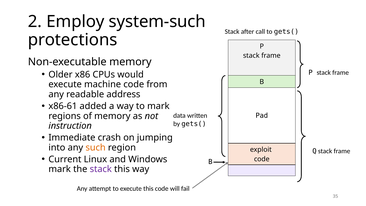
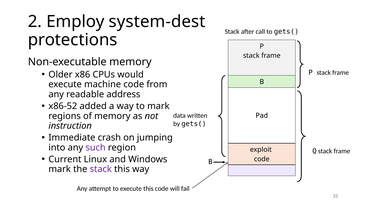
system-such: system-such -> system-dest (157, 22)
x86-61: x86-61 -> x86-52 (63, 106)
such colour: orange -> purple (96, 147)
